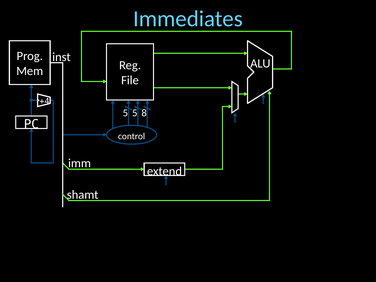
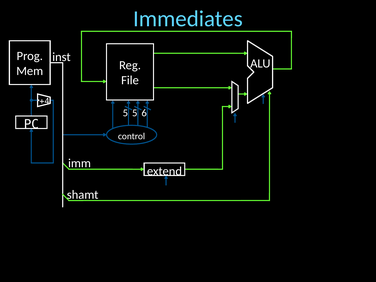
8: 8 -> 6 (144, 113)
